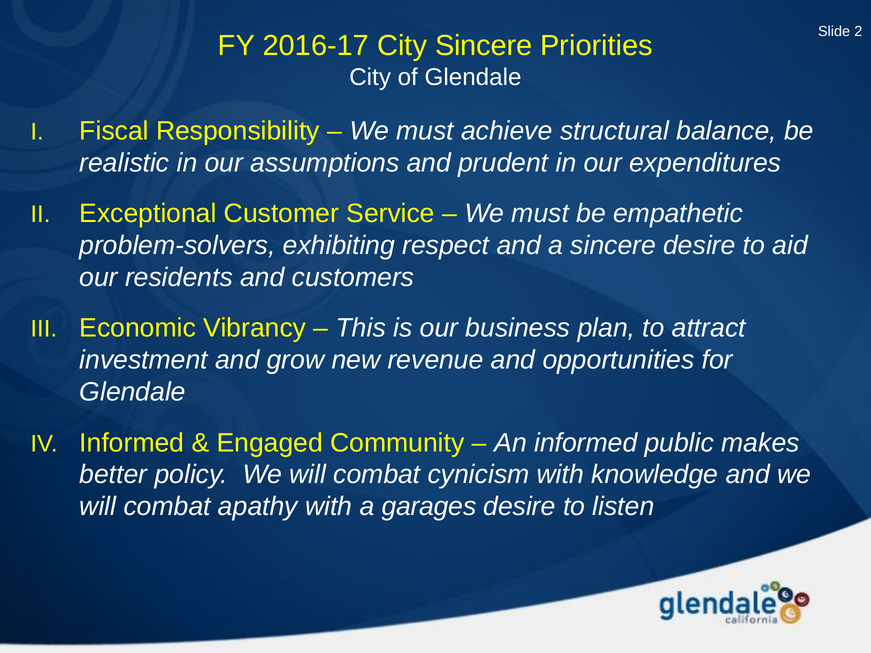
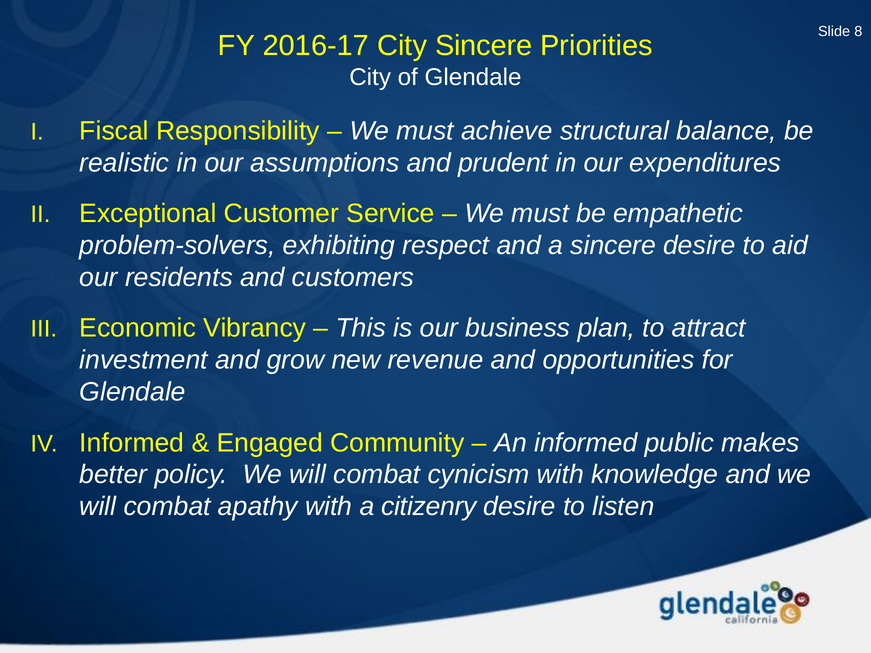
2: 2 -> 8 (858, 31)
garages: garages -> citizenry (429, 507)
